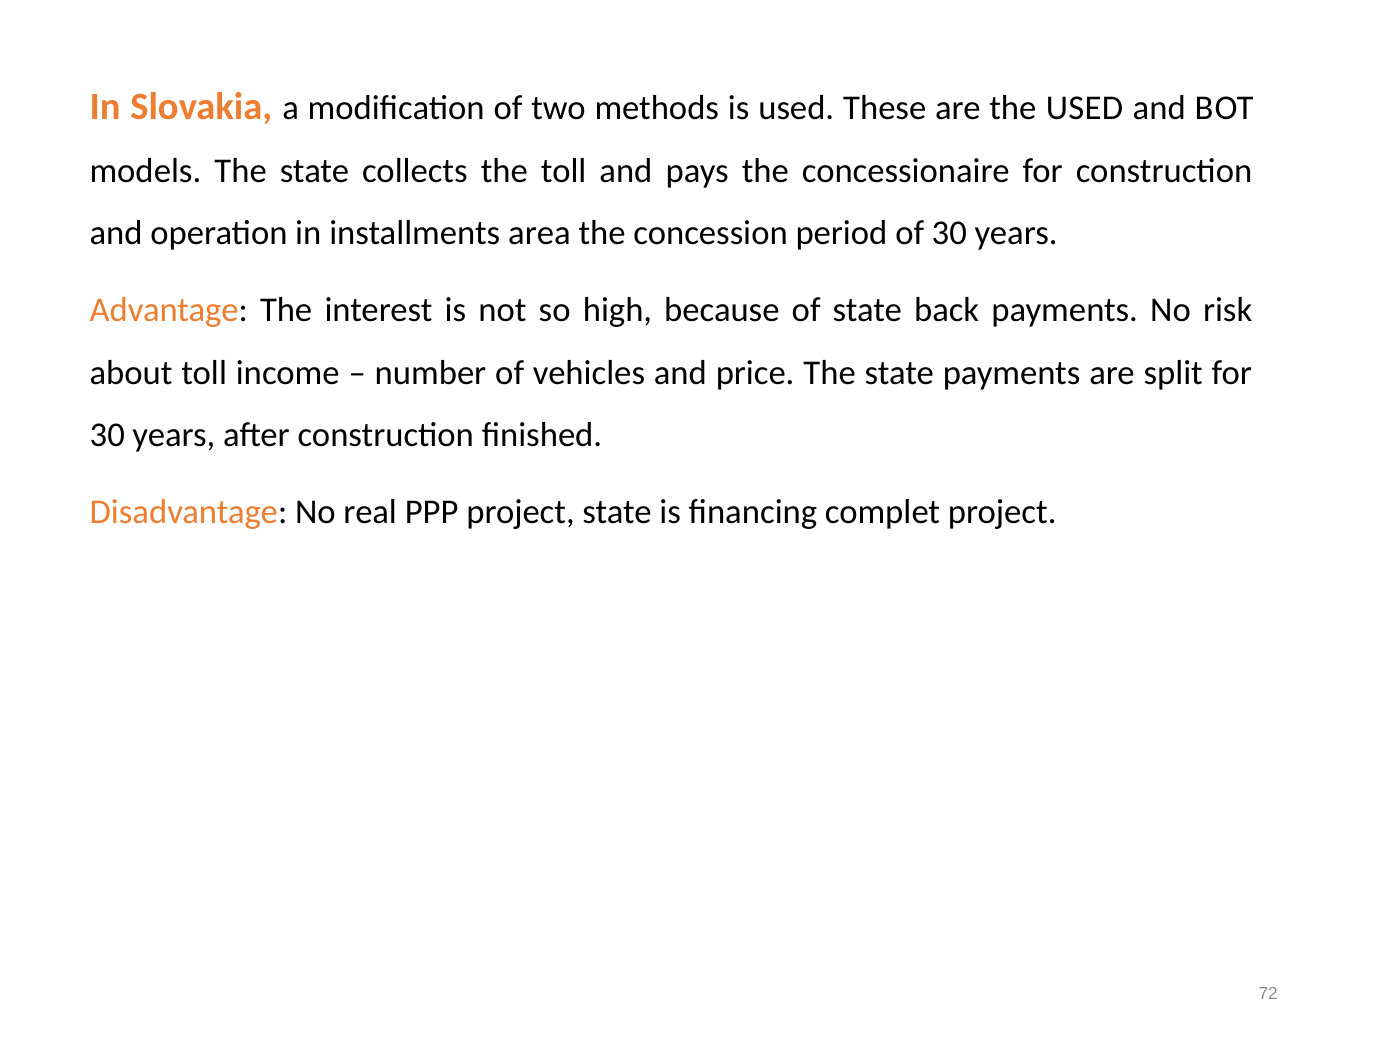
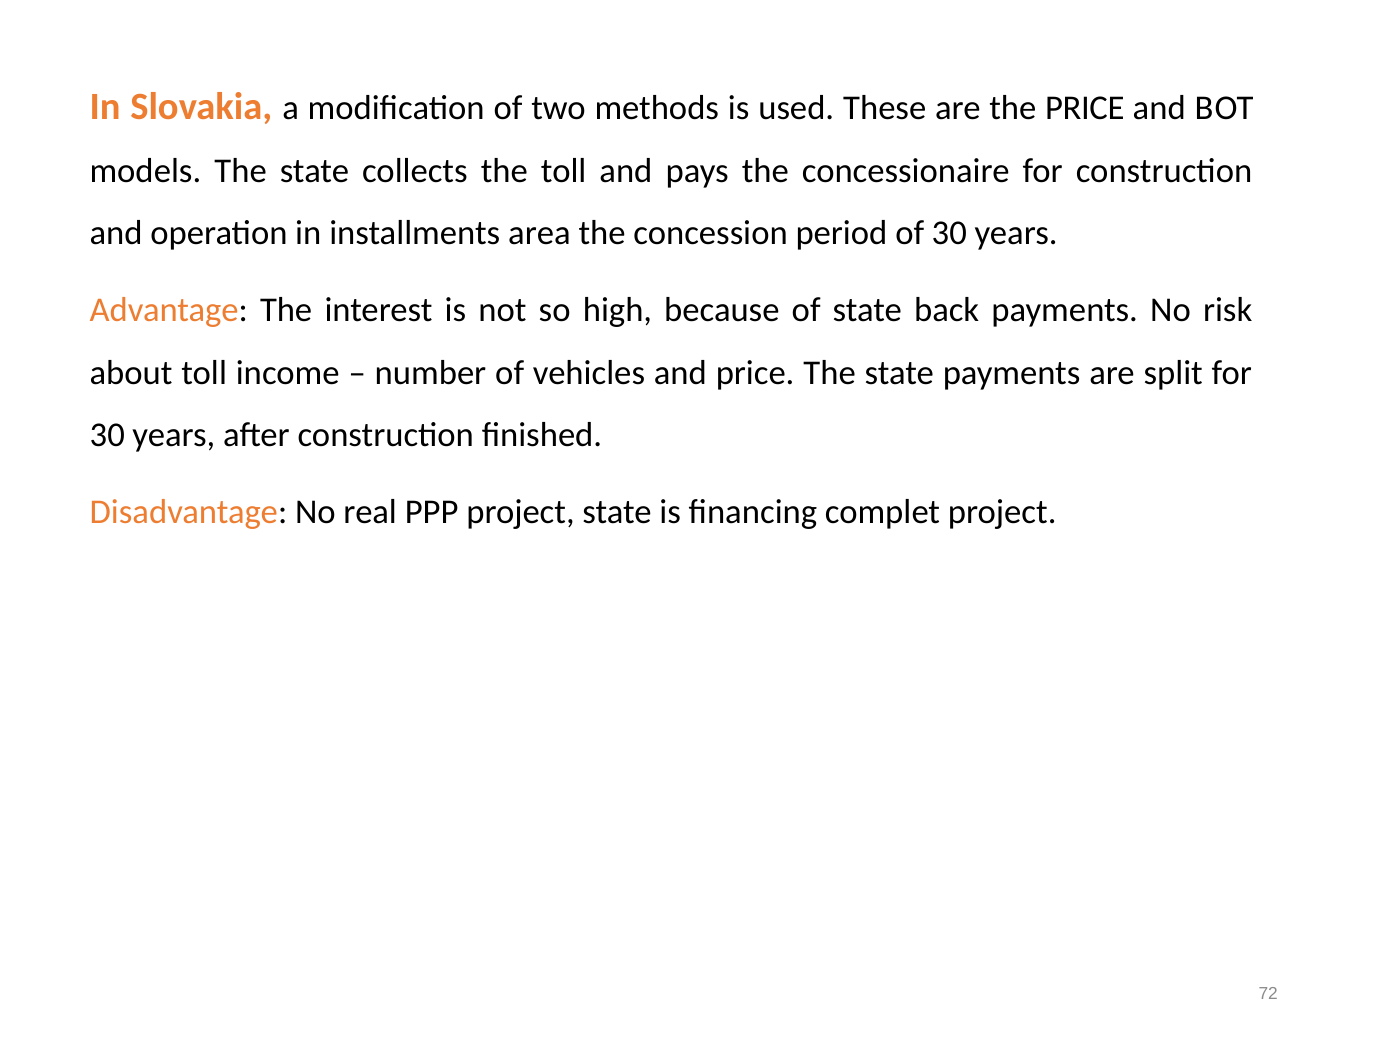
the USED: USED -> PRICE (1085, 108)
